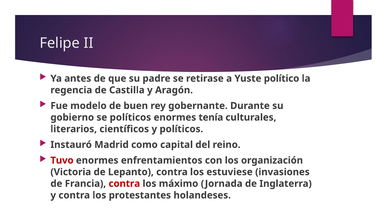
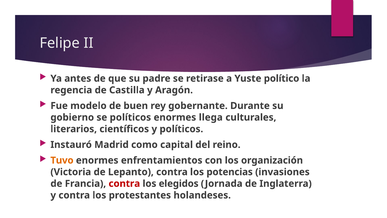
tenía: tenía -> llega (211, 117)
Tuvo colour: red -> orange (62, 160)
estuviese: estuviese -> potencias (230, 172)
máximo: máximo -> elegidos (179, 183)
